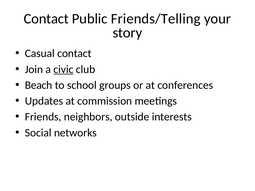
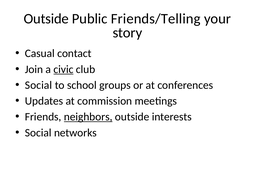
Contact: Contact -> Outside (46, 19)
Beach: Beach -> Social (38, 85)
neighbors underline: none -> present (88, 117)
